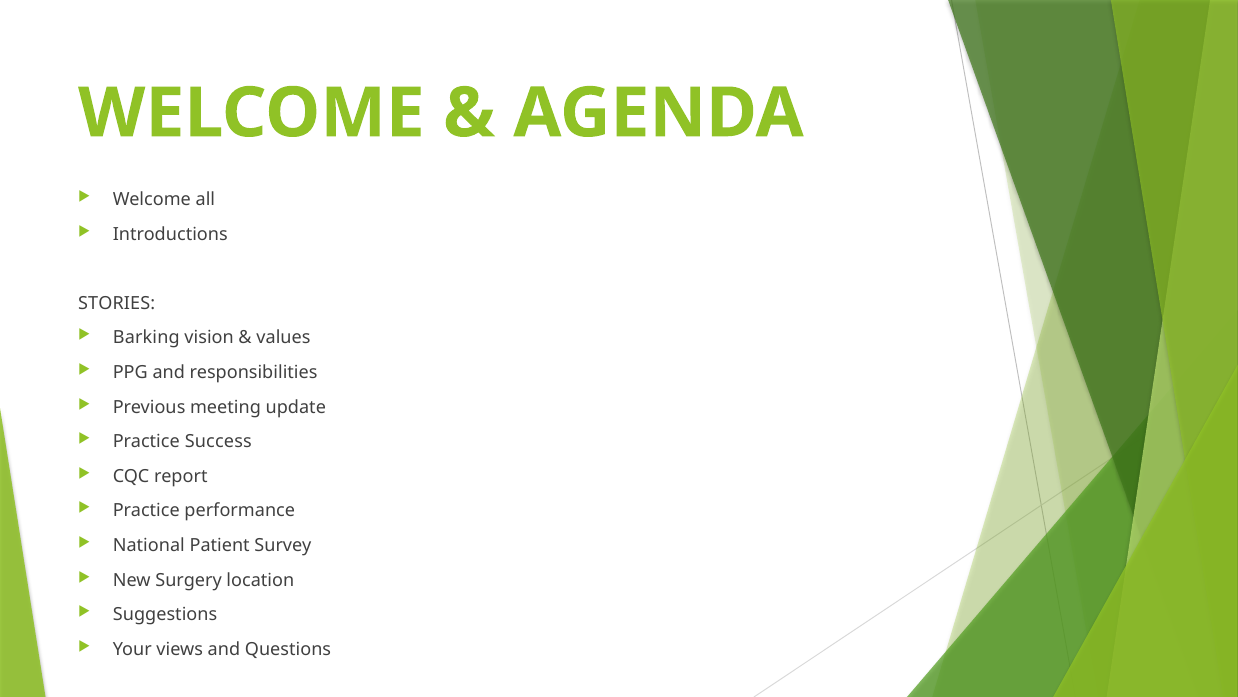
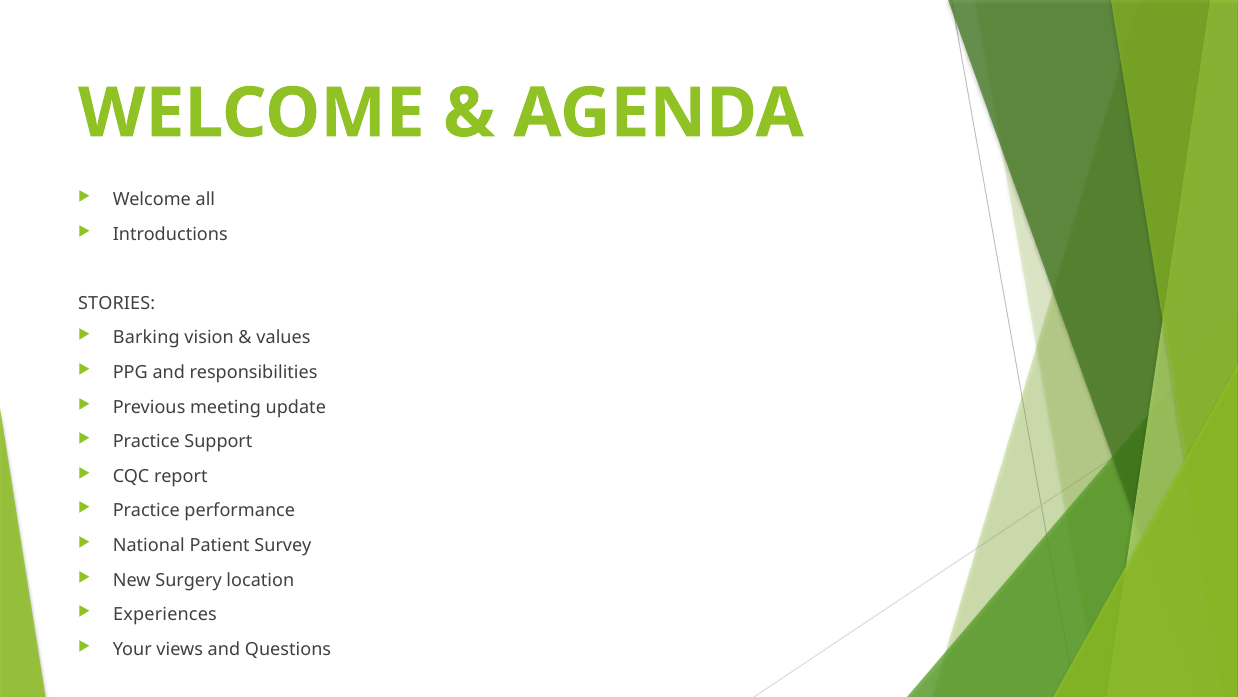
Success: Success -> Support (218, 441)
Suggestions: Suggestions -> Experiences (165, 614)
